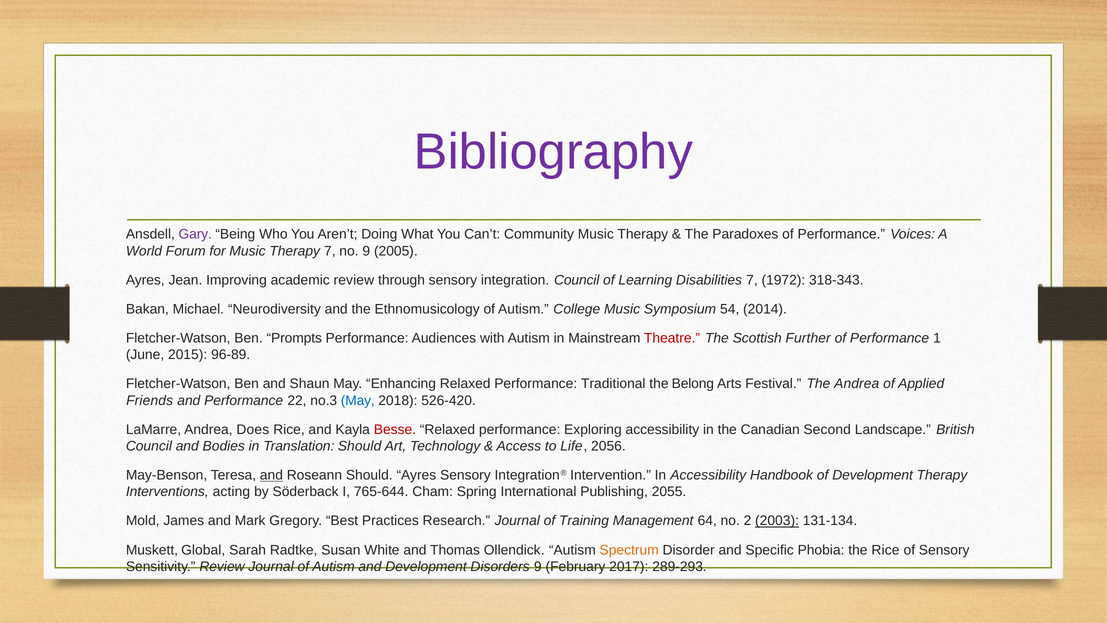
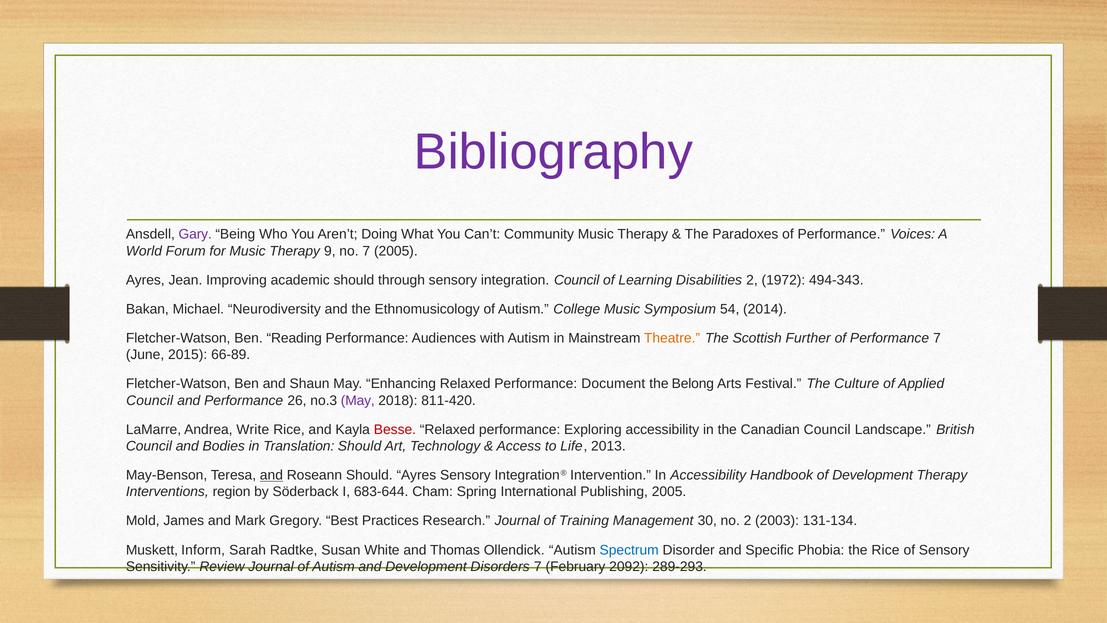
Therapy 7: 7 -> 9 (330, 251)
no 9: 9 -> 7 (366, 251)
academic review: review -> should (354, 280)
Disabilities 7: 7 -> 2 (752, 280)
318-343: 318-343 -> 494-343 (836, 280)
Prompts: Prompts -> Reading (294, 338)
Theatre colour: red -> orange (672, 338)
Performance 1: 1 -> 7 (937, 338)
96-89: 96-89 -> 66-89 (231, 355)
Traditional: Traditional -> Document (613, 384)
The Andrea: Andrea -> Culture (857, 384)
Friends: Friends -> Council (150, 400)
22: 22 -> 26 (297, 400)
May colour: blue -> purple (358, 400)
526-420: 526-420 -> 811-420 (449, 400)
Does: Does -> Write (253, 429)
Canadian Second: Second -> Council (827, 429)
2056: 2056 -> 2013 (608, 446)
acting: acting -> region (232, 492)
765-644: 765-644 -> 683-644 (381, 492)
Publishing 2055: 2055 -> 2005 (669, 492)
64: 64 -> 30 (707, 521)
2003 underline: present -> none (777, 521)
Global: Global -> Inform (203, 550)
Spectrum colour: orange -> blue (629, 550)
Disorders 9: 9 -> 7 (538, 566)
2017: 2017 -> 2092 (629, 566)
